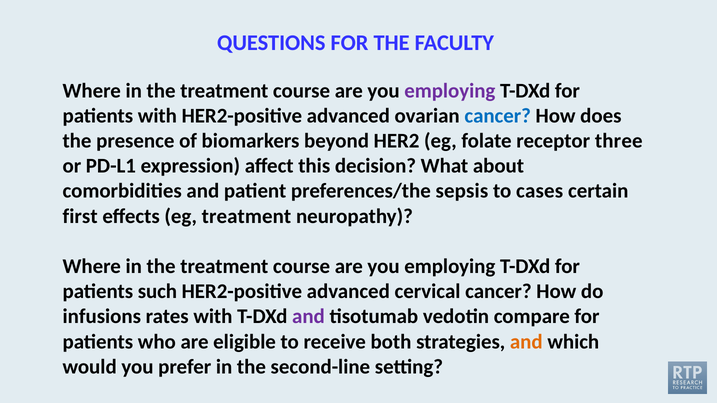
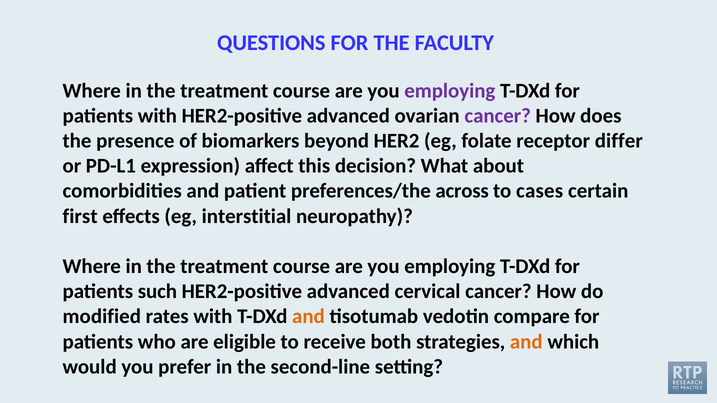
cancer colour: blue -> purple (498, 116)
three: three -> differ (619, 141)
sepsis: sepsis -> across (462, 191)
eg treatment: treatment -> interstitial (247, 216)
infusions: infusions -> modified (102, 317)
and colour: purple -> orange (308, 317)
